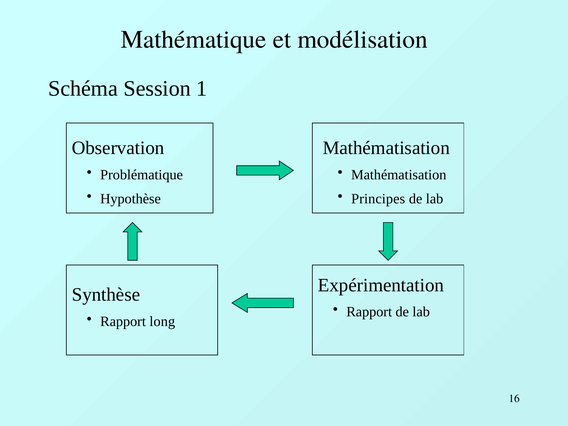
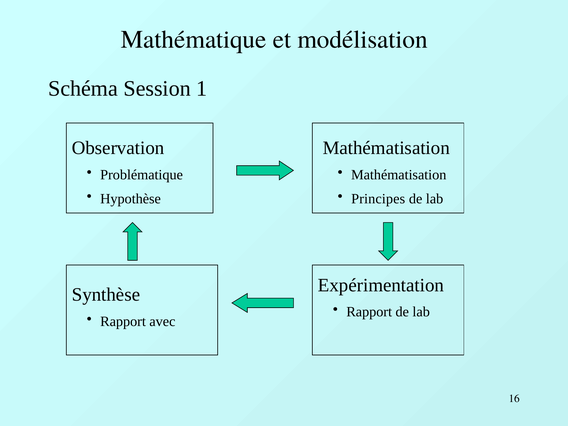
long: long -> avec (162, 321)
